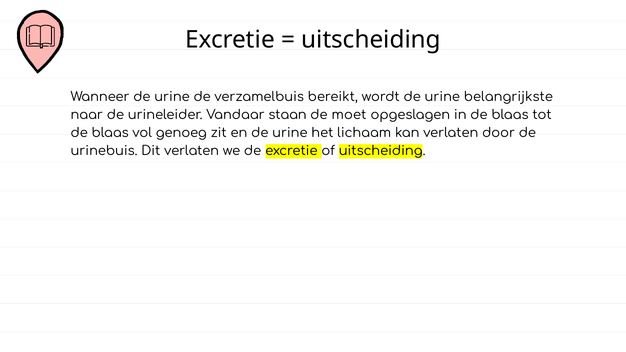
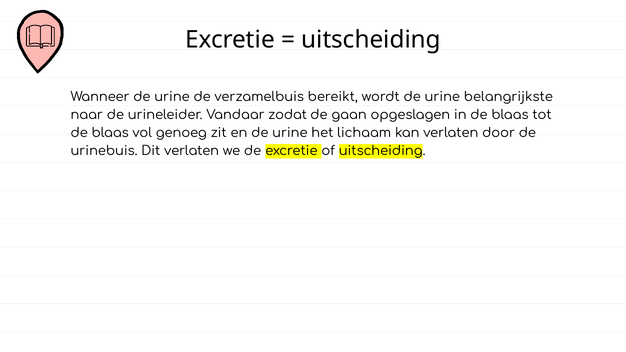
staan: staan -> zodat (288, 115)
moet: moet -> gaan (349, 115)
